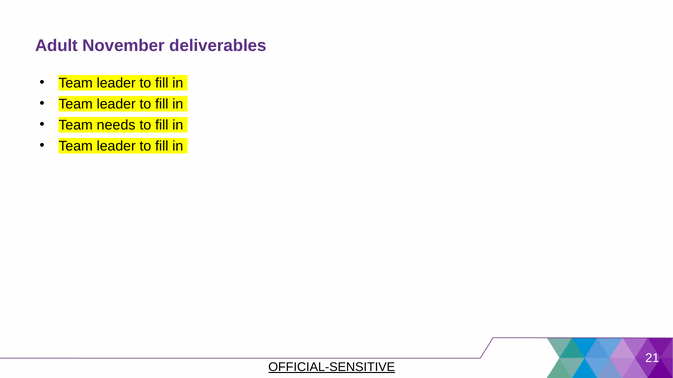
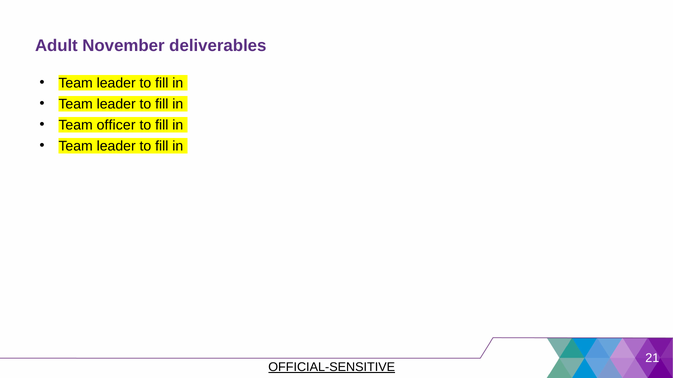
needs: needs -> officer (116, 125)
